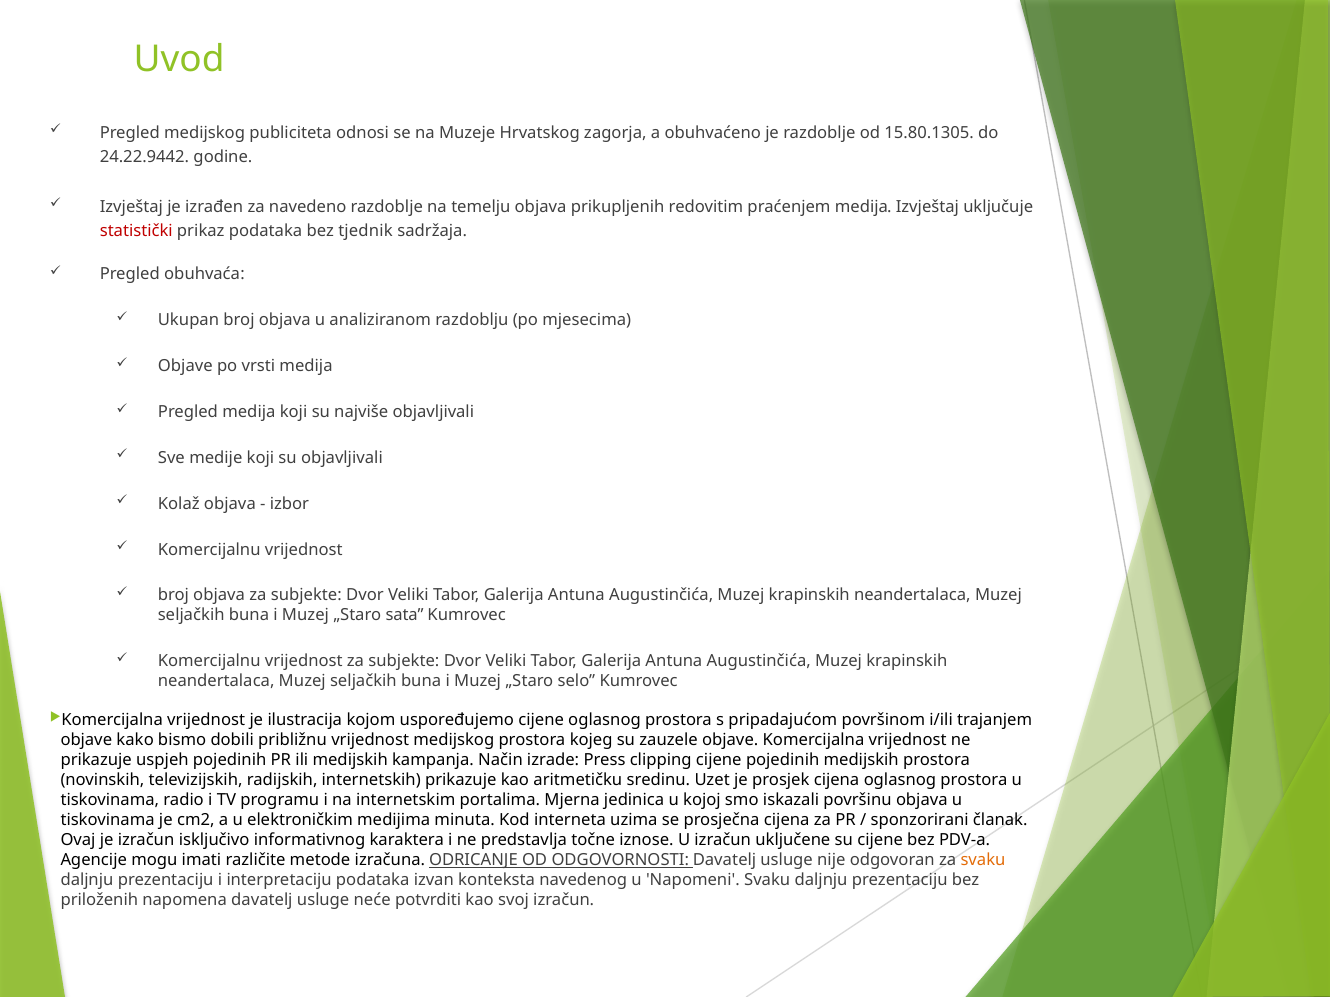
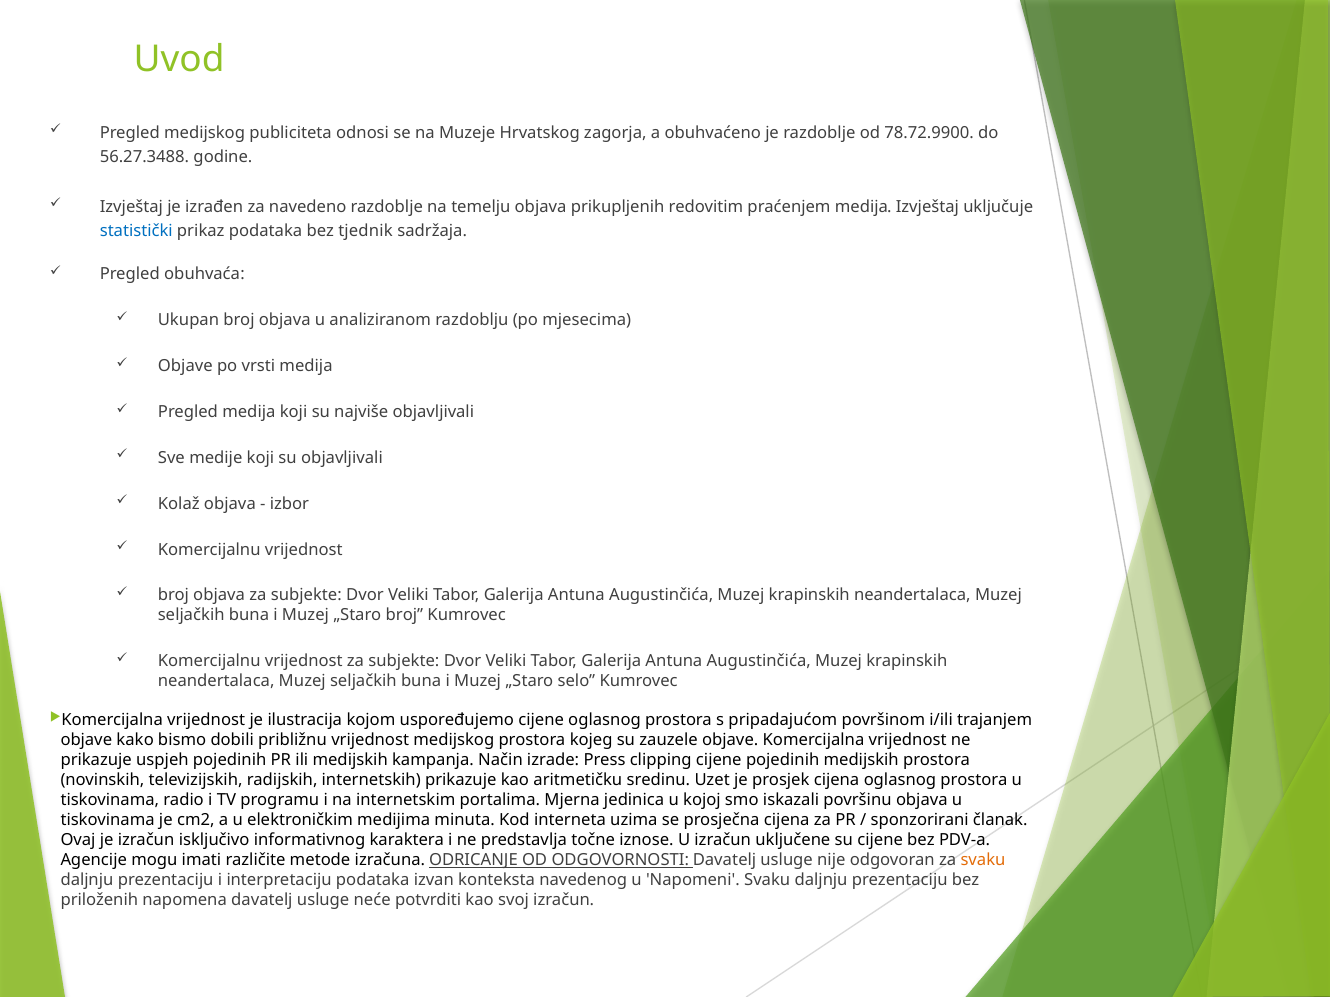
15.80.1305: 15.80.1305 -> 78.72.9900 (929, 133)
24.22.9442: 24.22.9442 -> 56.27.3488 (144, 157)
statistički colour: red -> blue (136, 231)
„Staro sata: sata -> broj (404, 616)
